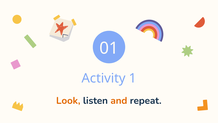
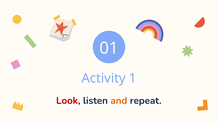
Look colour: orange -> red (68, 100)
